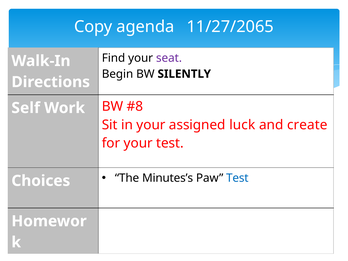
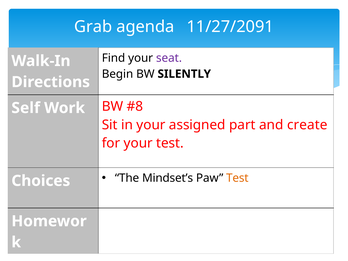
Copy: Copy -> Grab (93, 27)
11/27/2065: 11/27/2065 -> 11/27/2091 (230, 27)
luck: luck -> part (242, 125)
Minutes’s: Minutes’s -> Mindset’s (168, 178)
Test colour: blue -> orange (237, 178)
